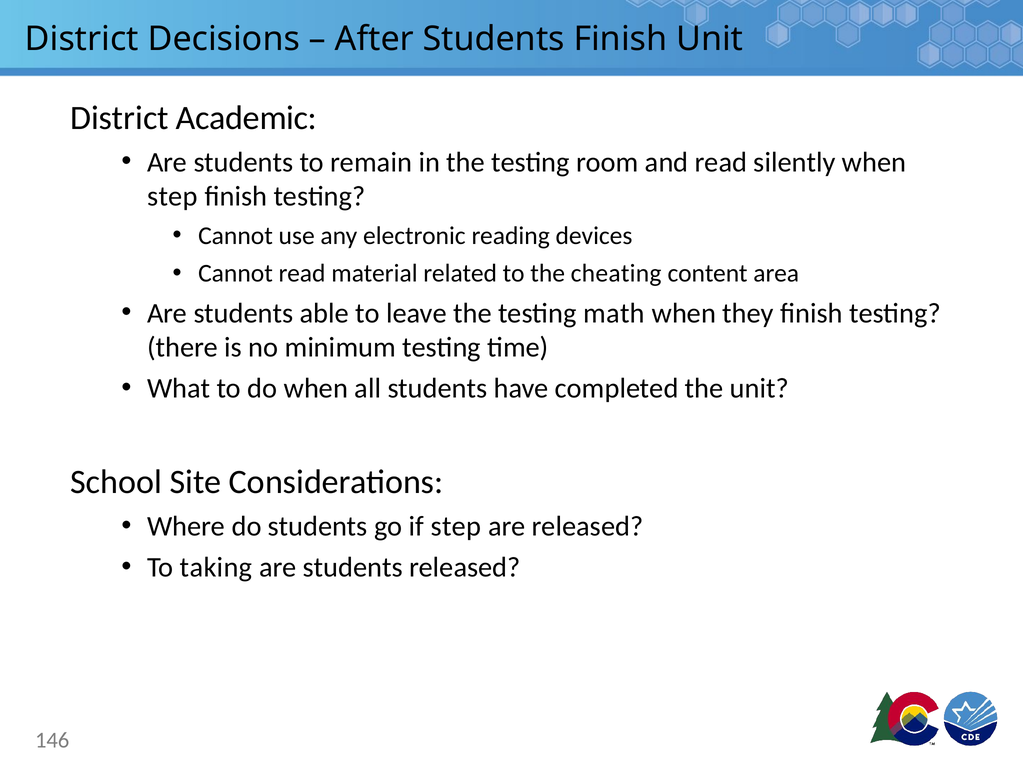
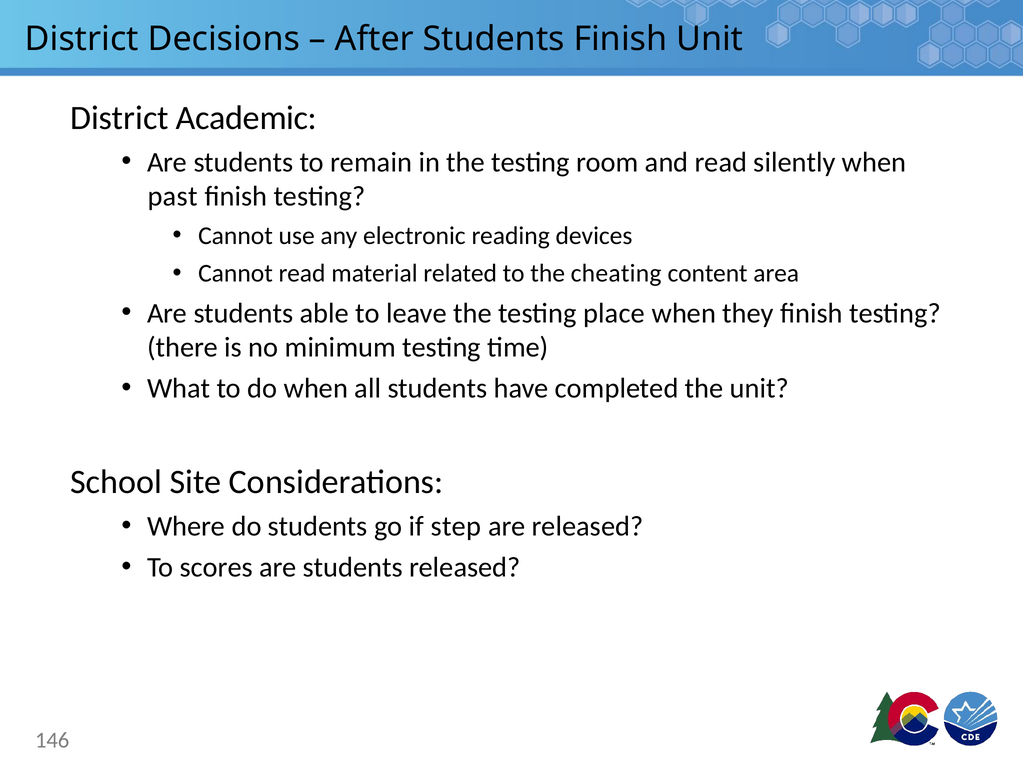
step: step -> past (173, 196)
math: math -> place (614, 313)
taking: taking -> scores (216, 567)
